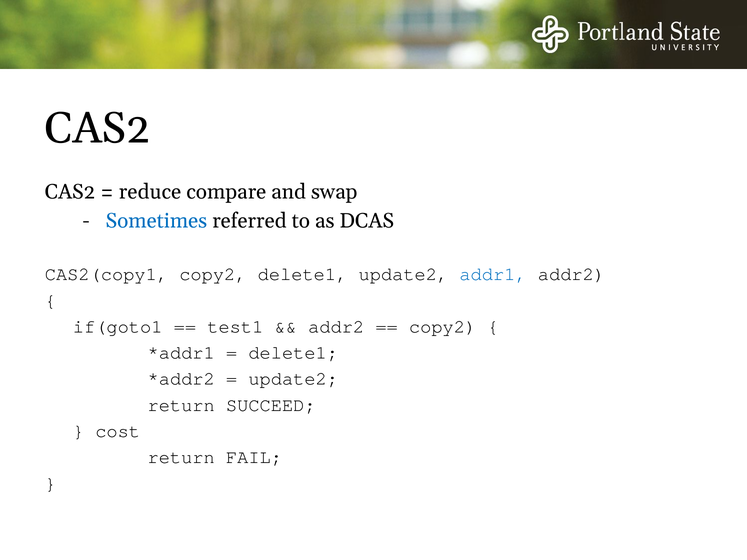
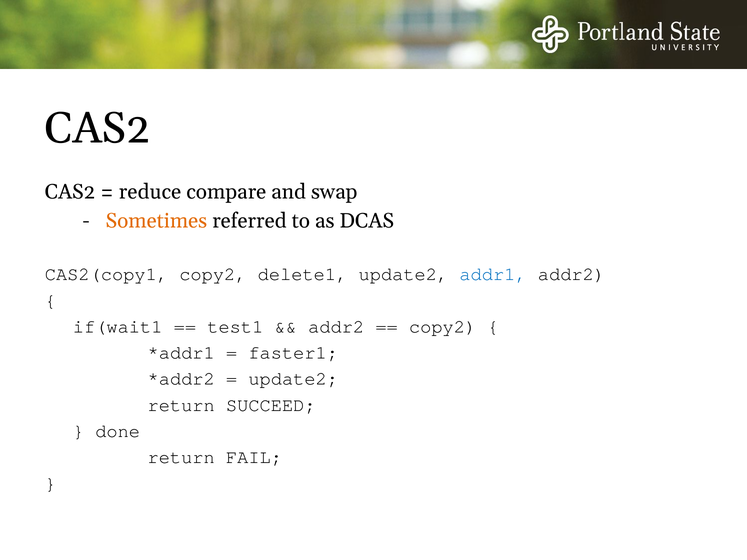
Sometimes colour: blue -> orange (156, 221)
if(goto1: if(goto1 -> if(wait1 (118, 327)
delete1: delete1 -> faster1 (293, 353)
cost: cost -> done (118, 431)
